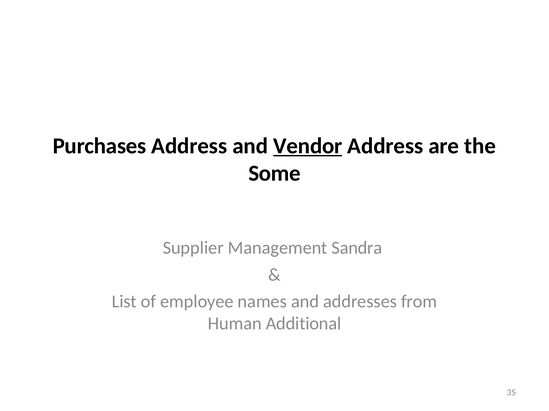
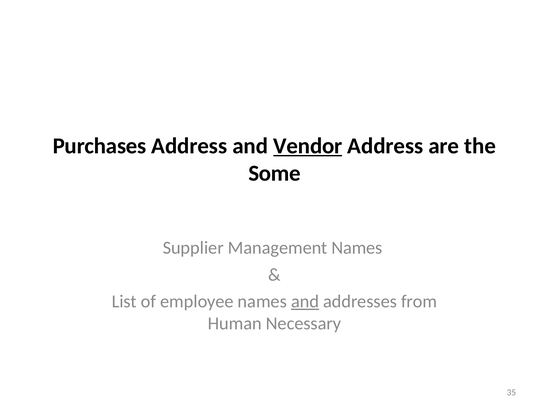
Management Sandra: Sandra -> Names (357, 248)
and underline: none -> present (305, 302)
Additional: Additional -> Necessary (304, 324)
